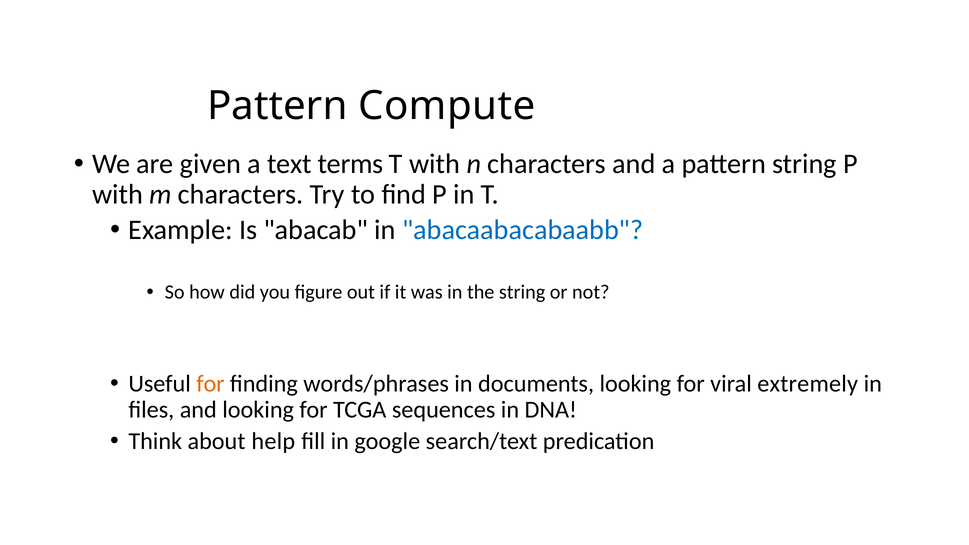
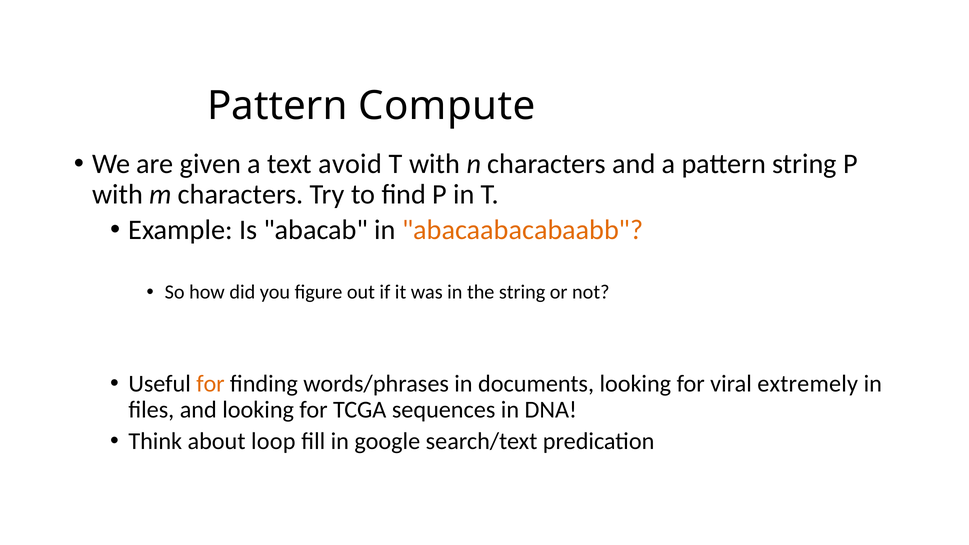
terms: terms -> avoid (350, 164)
abacaabacabaabb colour: blue -> orange (523, 230)
help: help -> loop (273, 441)
